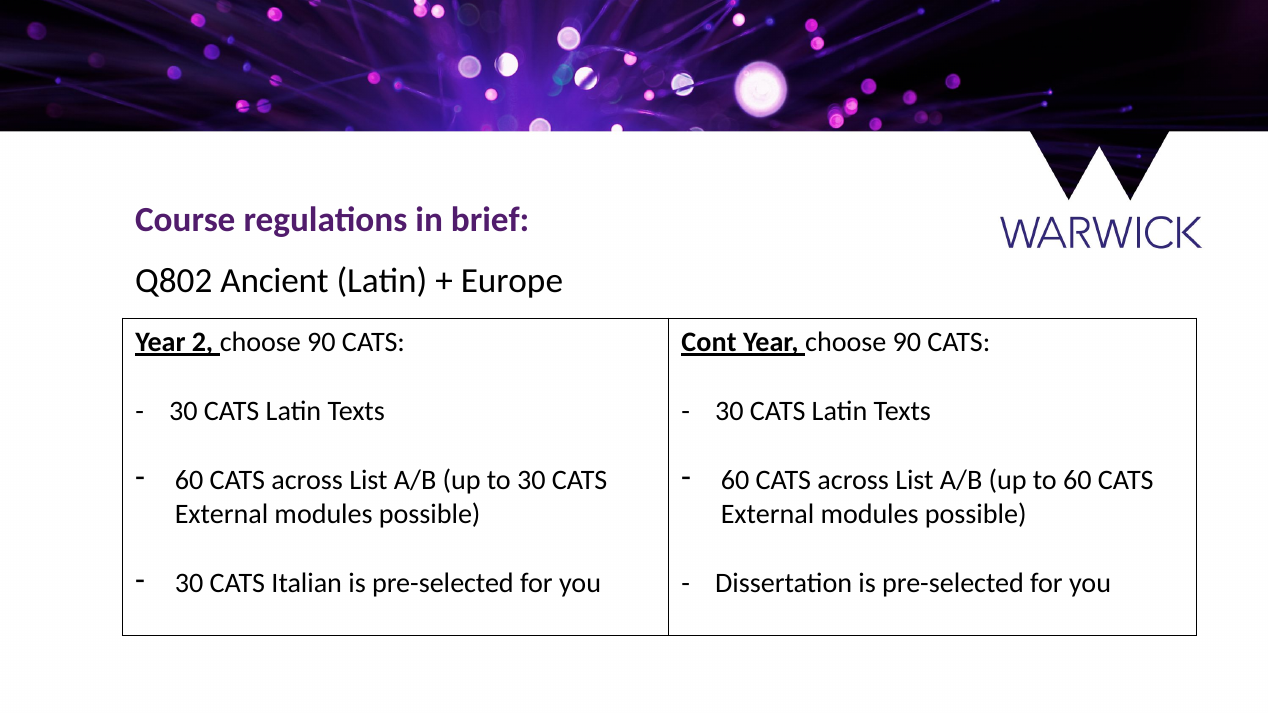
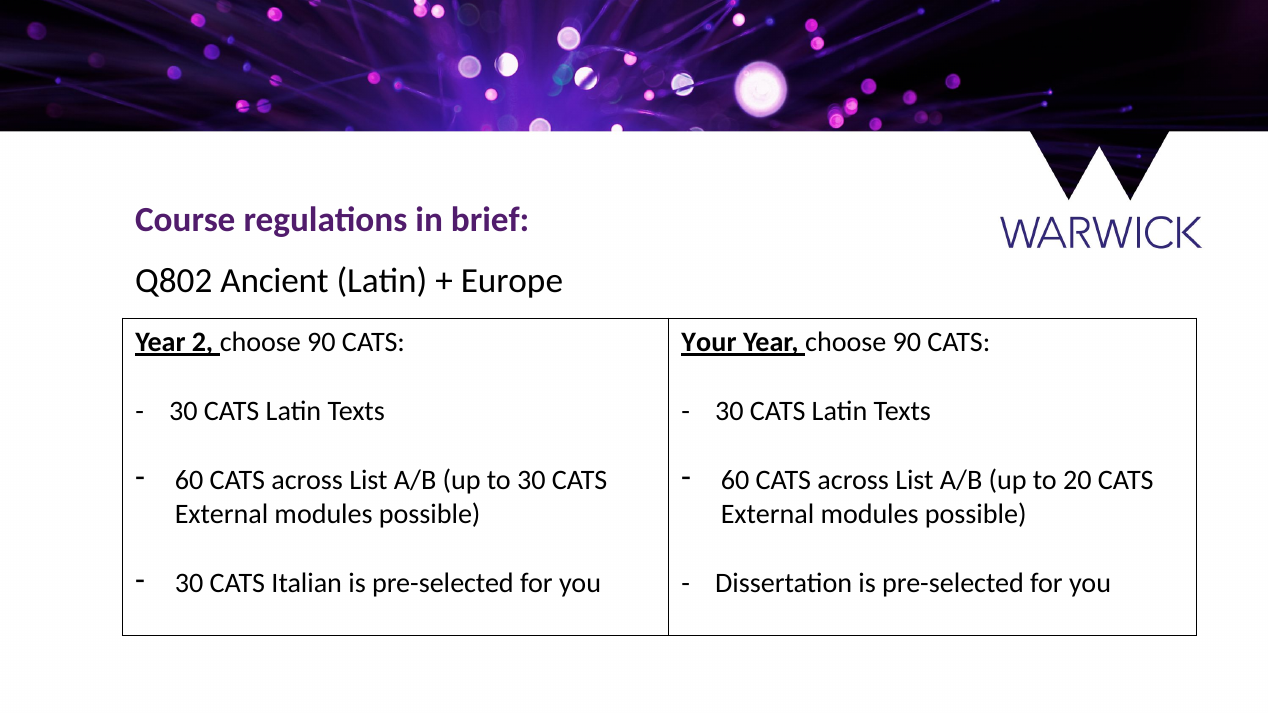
Cont: Cont -> Your (709, 342)
to 60: 60 -> 20 (1077, 480)
